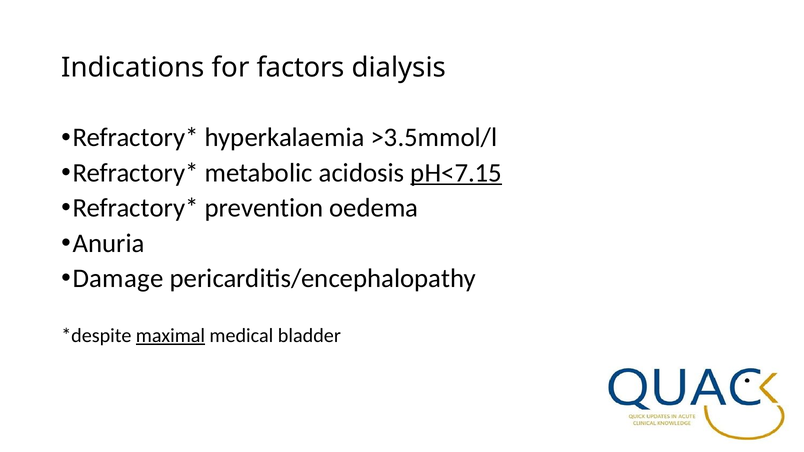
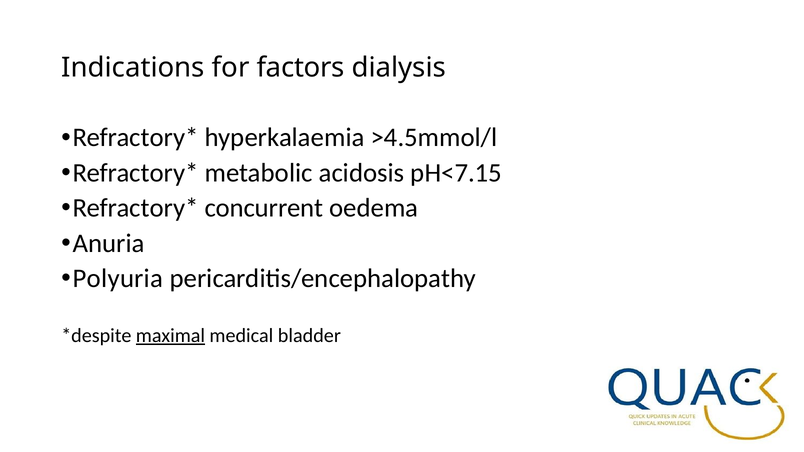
>3.5mmol/l: >3.5mmol/l -> >4.5mmol/l (434, 138)
pH<7.15 underline: present -> none (456, 173)
prevention: prevention -> concurrent (264, 208)
Damage: Damage -> Polyuria (118, 279)
